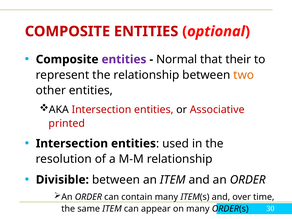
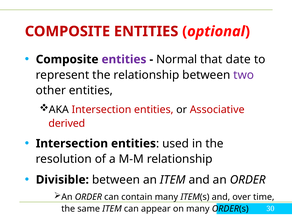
their: their -> date (238, 59)
two colour: orange -> purple (244, 75)
printed: printed -> derived (67, 123)
